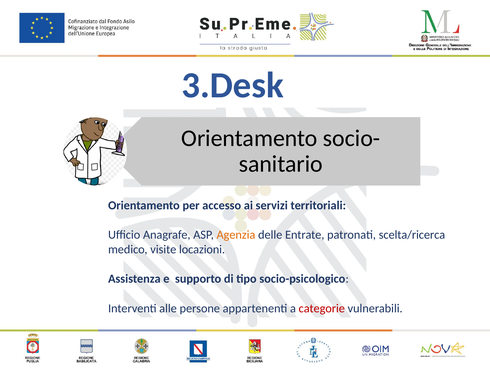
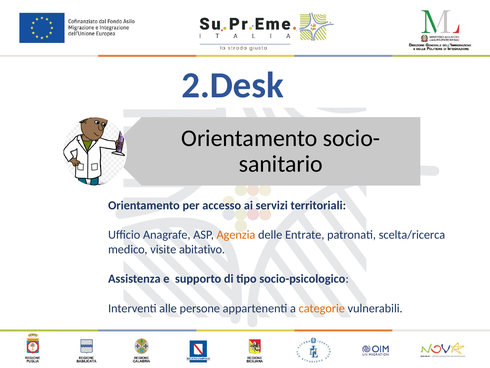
3.Desk: 3.Desk -> 2.Desk (233, 85)
locazioni: locazioni -> abitativo (202, 249)
categorie colour: red -> orange (322, 308)
